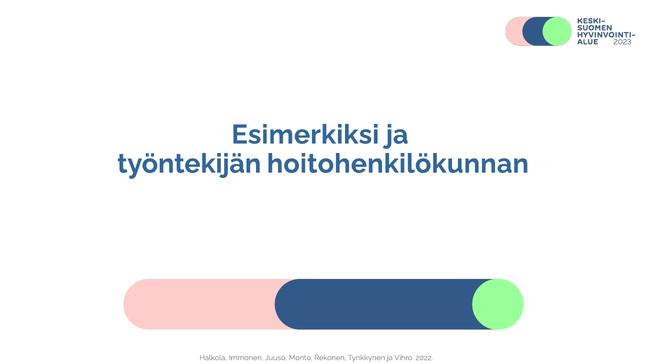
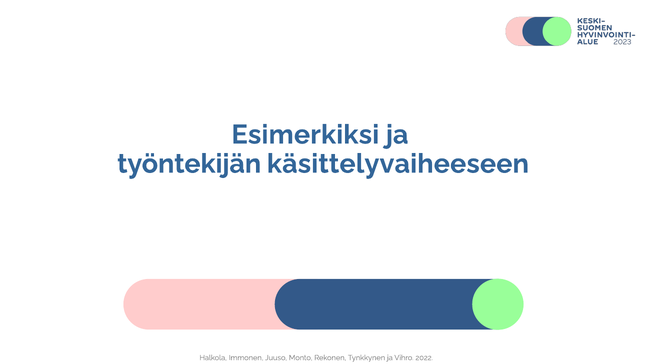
hoitohenkilökunnan: hoitohenkilökunnan -> käsittelyvaiheeseen (398, 164)
